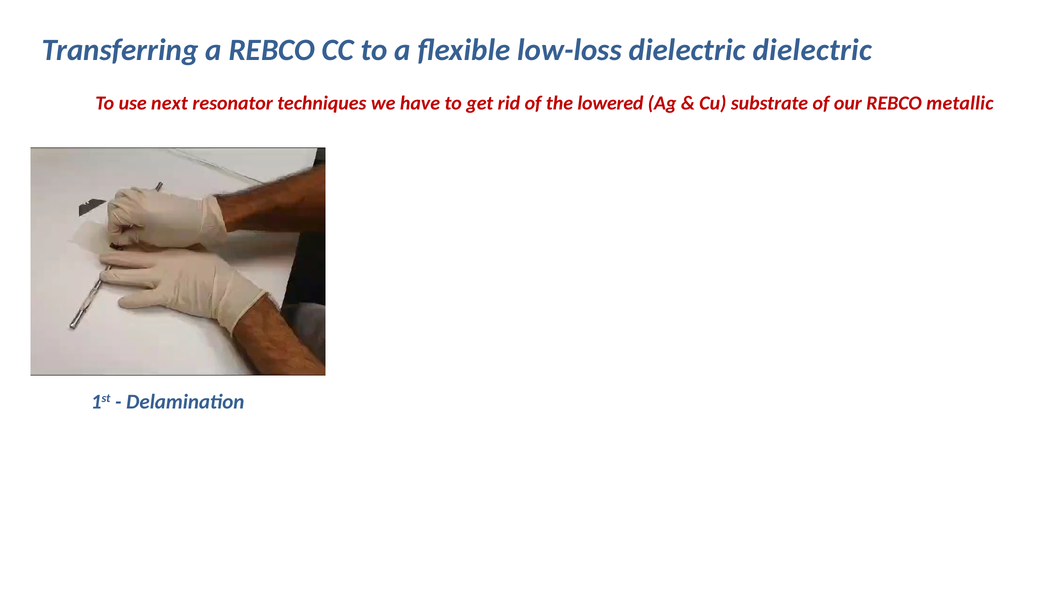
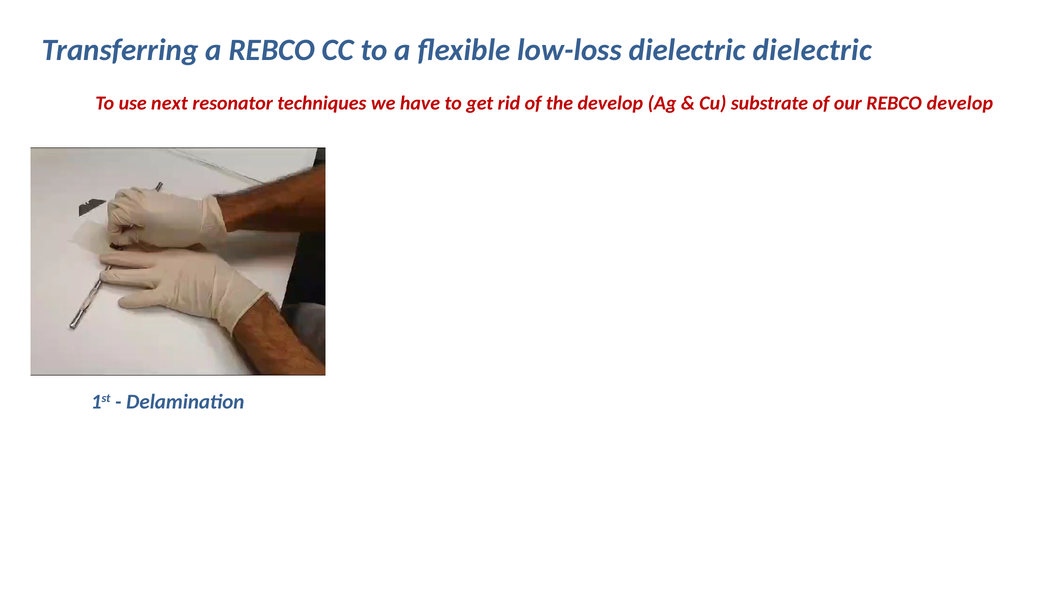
the lowered: lowered -> develop (610, 103)
REBCO metallic: metallic -> develop (960, 103)
